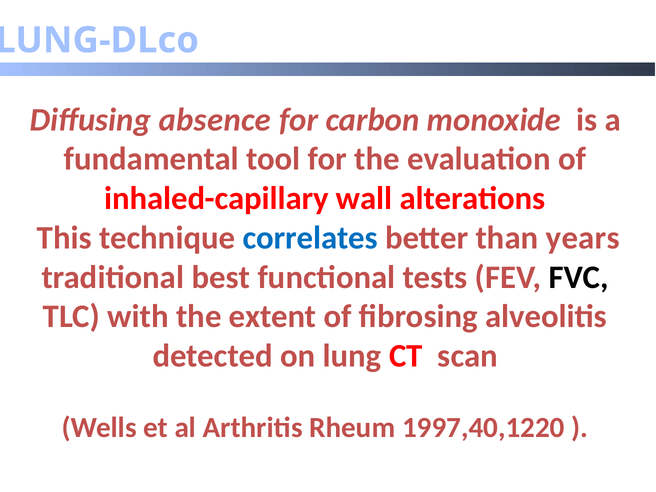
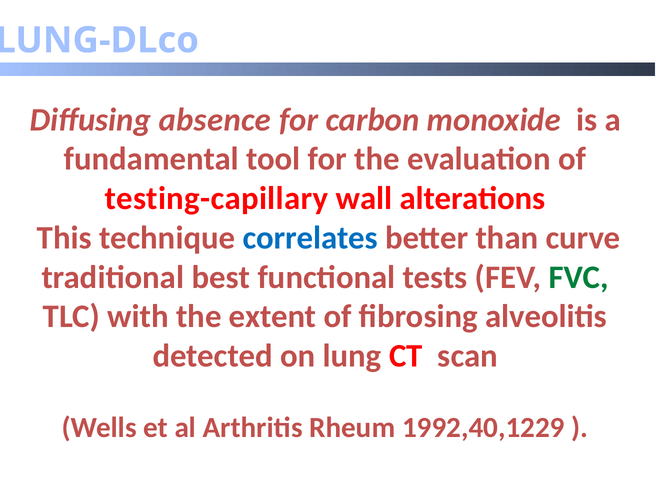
inhaled-capillary: inhaled-capillary -> testing-capillary (216, 199)
years: years -> curve (583, 238)
FVC colour: black -> green (579, 277)
1997,40,1220: 1997,40,1220 -> 1992,40,1229 (483, 428)
